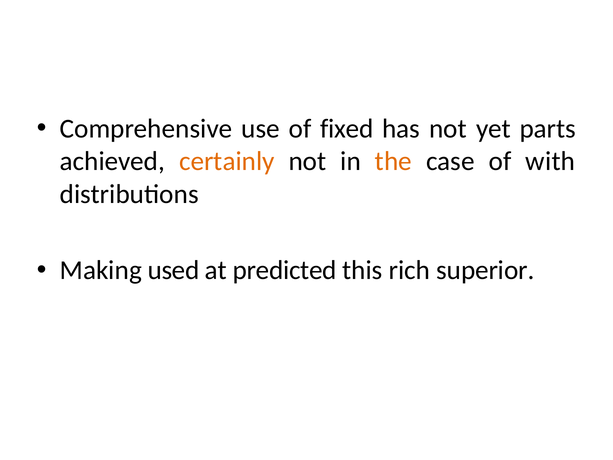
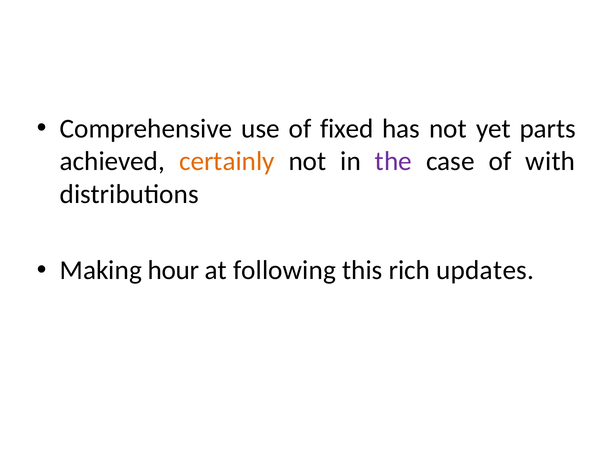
the colour: orange -> purple (394, 161)
used: used -> hour (174, 270)
predicted: predicted -> following (284, 270)
superior: superior -> updates (485, 270)
